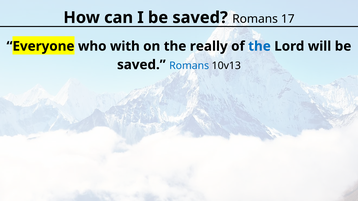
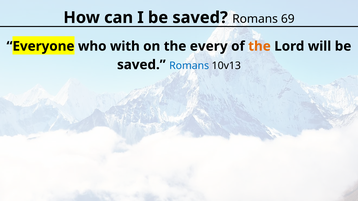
17: 17 -> 69 (288, 19)
really: really -> every (209, 46)
the colour: blue -> orange (259, 46)
